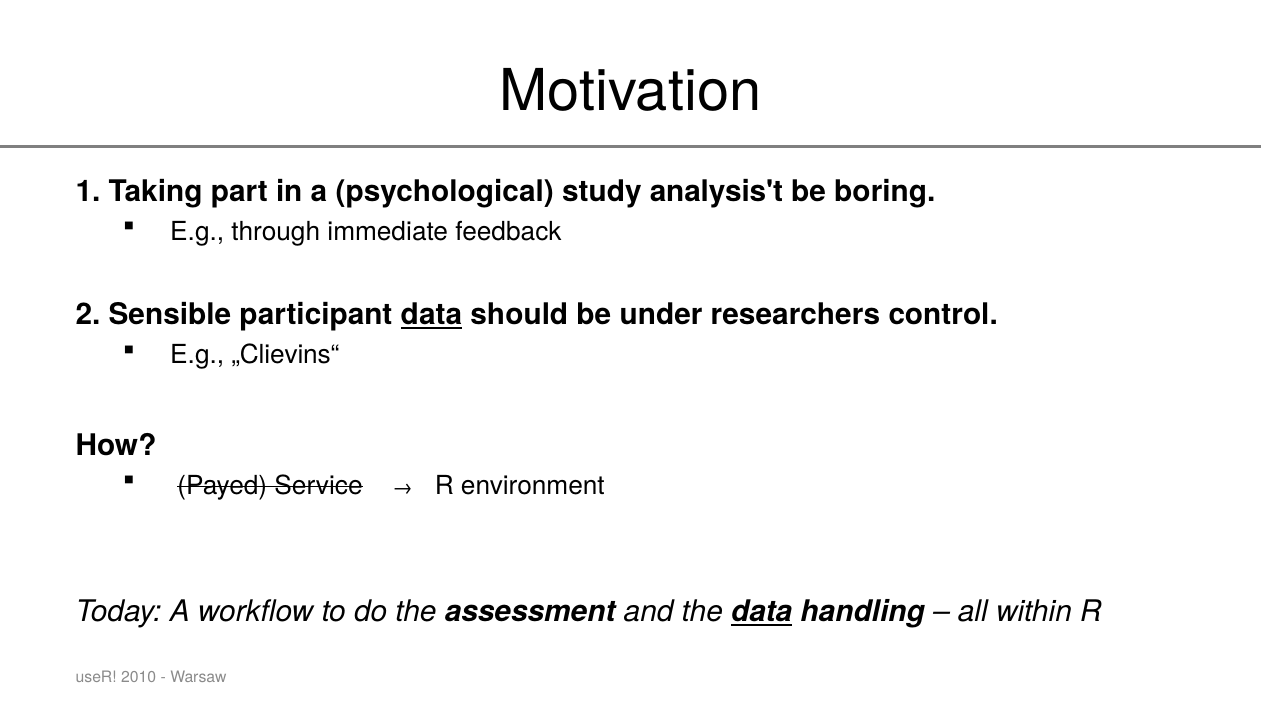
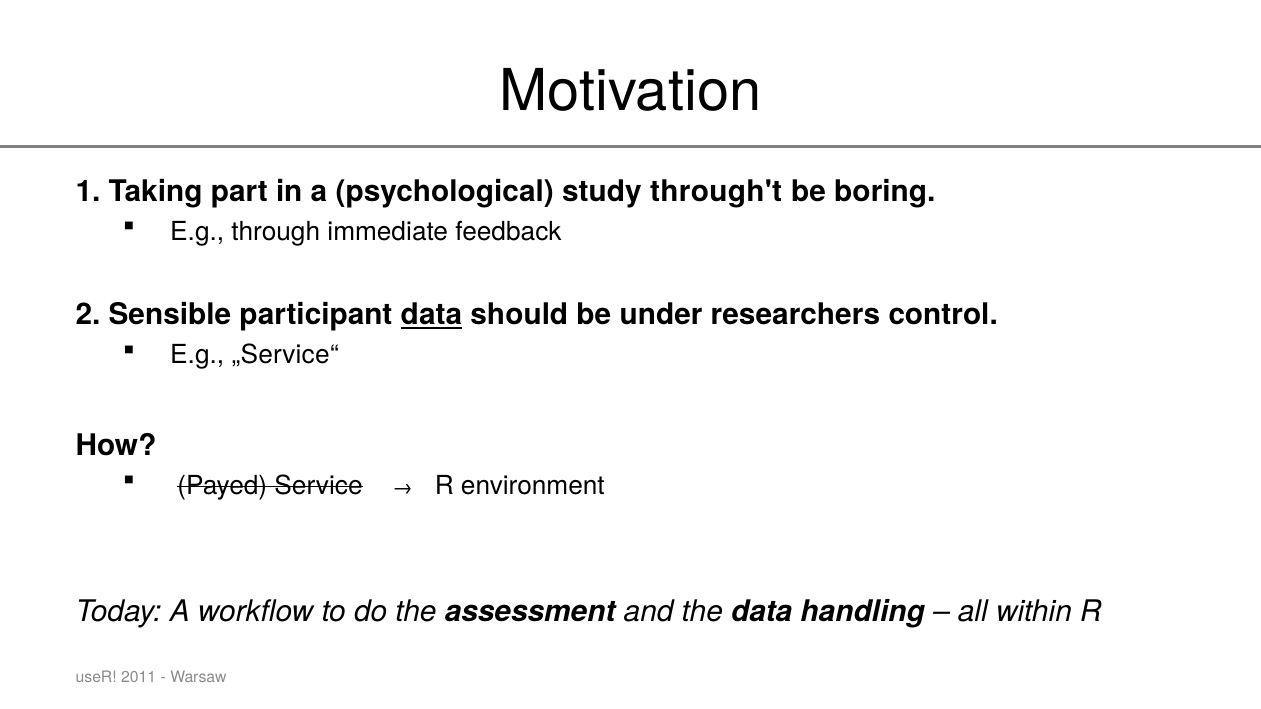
analysis't: analysis't -> through't (716, 192)
„Clievins“: „Clievins“ -> „Service“ (285, 355)
data underline: present -> none (762, 612)
2010: 2010 -> 2011 (139, 677)
